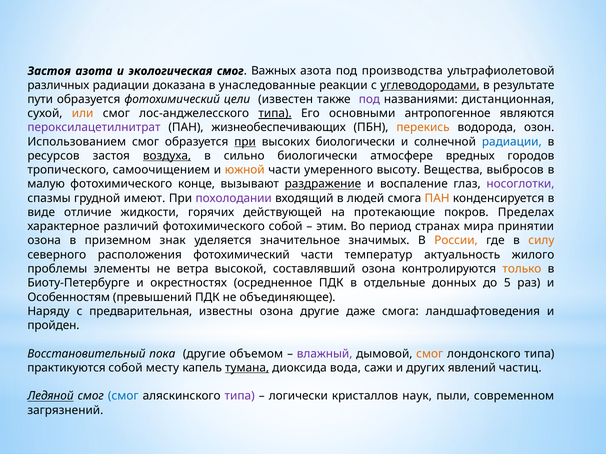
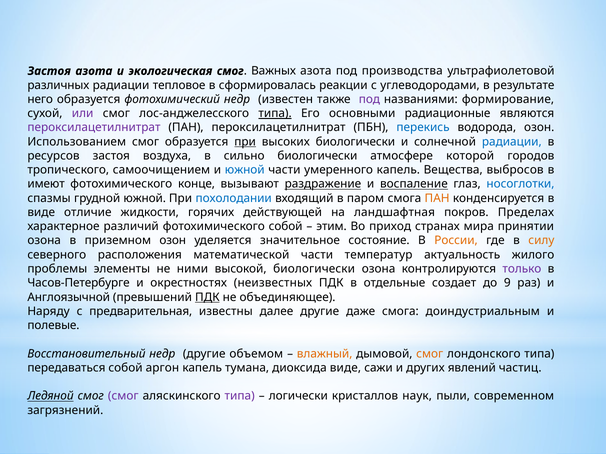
доказана: доказана -> тепловое (179, 85)
унаследованные: унаследованные -> сформировалась (267, 85)
углеводородами underline: present -> none (430, 85)
пути: пути -> него (40, 99)
фотохимический цели: цели -> недр (237, 99)
дистанционная: дистанционная -> формирование (508, 99)
или colour: orange -> purple (83, 114)
антропогенное: антропогенное -> радиационные (448, 114)
ПАН жизнеобеспечивающих: жизнеобеспечивающих -> пероксилацетилнитрат (279, 128)
перекись colour: orange -> blue (423, 128)
воздуха underline: present -> none (167, 156)
вредных: вредных -> которой (470, 156)
южной colour: orange -> blue (245, 170)
умеренного высоту: высоту -> капель (398, 170)
малую: малую -> имеют (46, 184)
воспаление underline: none -> present (414, 184)
носоглотки colour: purple -> blue (520, 184)
грудной имеют: имеют -> южной (145, 198)
похолодании colour: purple -> blue (234, 198)
людей: людей -> паром (366, 198)
протекающие: протекающие -> ландшафтная (395, 213)
период: период -> приход (390, 227)
приземном знак: знак -> озон (173, 241)
значимых: значимых -> состояние (379, 241)
расположения фотохимический: фотохимический -> математической (241, 255)
ветра: ветра -> ними (193, 269)
высокой составлявший: составлявший -> биологически (314, 269)
только colour: orange -> purple (522, 269)
Биоту-Петербурге: Биоту-Петербурге -> Часов-Петербурге (79, 283)
осредненное: осредненное -> неизвестных (273, 283)
донных: донных -> создает (454, 283)
5: 5 -> 9 (507, 283)
Особенностям: Особенностям -> Англоязычной (69, 297)
ПДК underline: none -> present (207, 297)
известны озона: озона -> далее (276, 312)
ландшафтоведения: ландшафтоведения -> доиндустриальным (483, 312)
пройден: пройден -> полевые (53, 326)
Восстановительный пока: пока -> недр (162, 354)
влажный colour: purple -> orange (325, 354)
практикуются: практикуются -> передаваться (66, 368)
месту: месту -> аргон (162, 368)
тумана underline: present -> none (247, 368)
диоксида вода: вода -> виде (345, 368)
смог colour: blue -> purple (123, 396)
